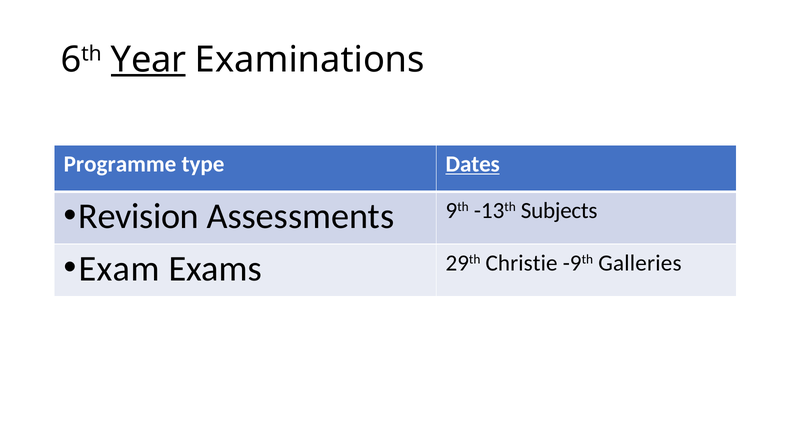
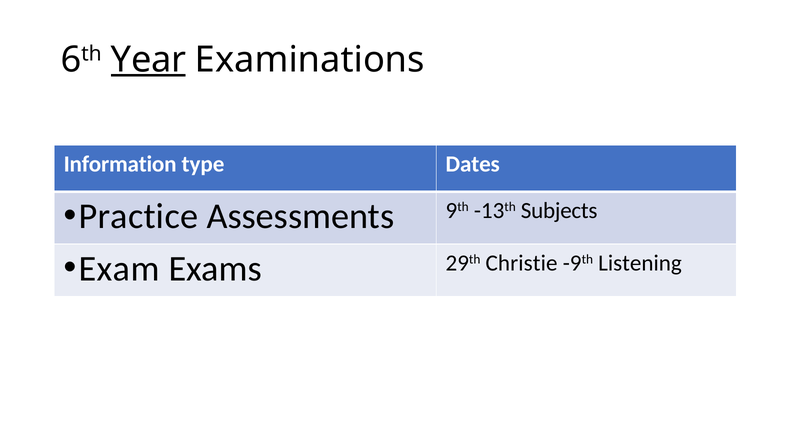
Programme: Programme -> Information (120, 164)
Dates underline: present -> none (473, 164)
Revision: Revision -> Practice (138, 216)
Galleries: Galleries -> Listening (640, 263)
